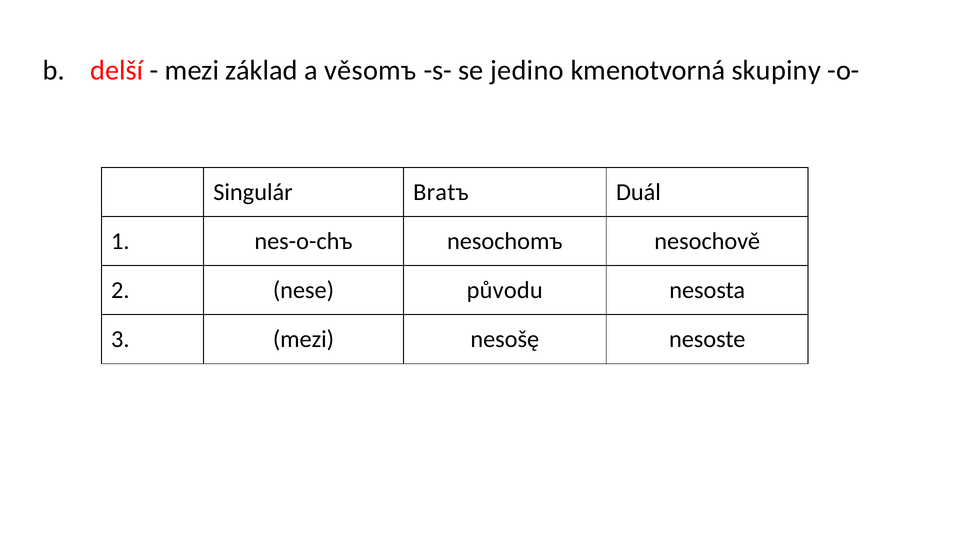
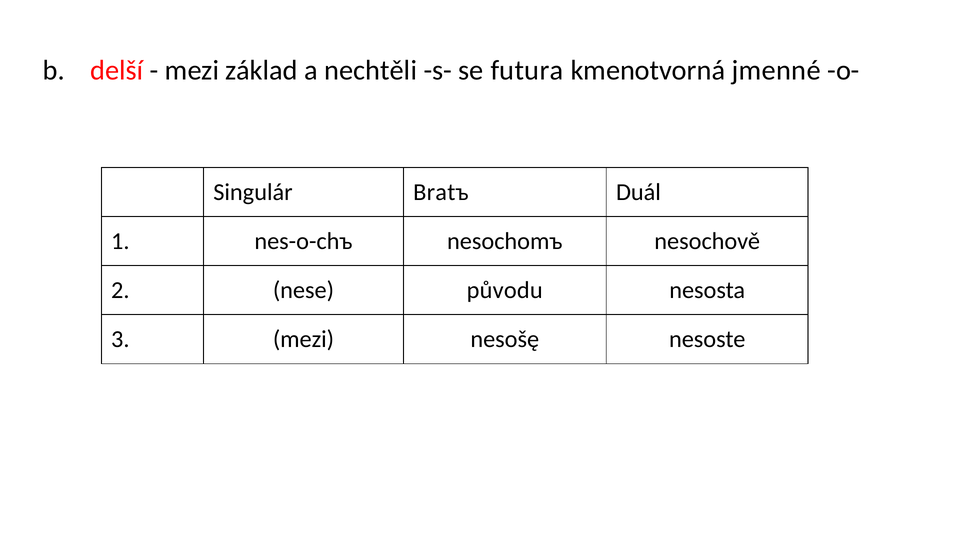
věsomъ: věsomъ -> nechtěli (371, 71)
jedino: jedino -> futura (527, 71)
skupiny: skupiny -> jmenné (776, 71)
